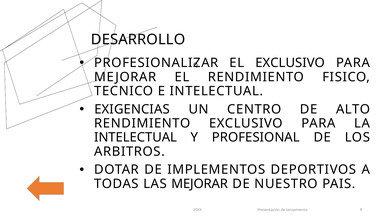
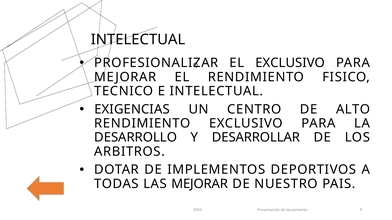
DESARROLLO: DESARROLLO -> INTELECTUAL (138, 40)
INTELECTUAL: INTELECTUAL -> DESARROLLO (136, 138)
PROFESIONAL: PROFESIONAL -> DESARROLLAR (256, 138)
